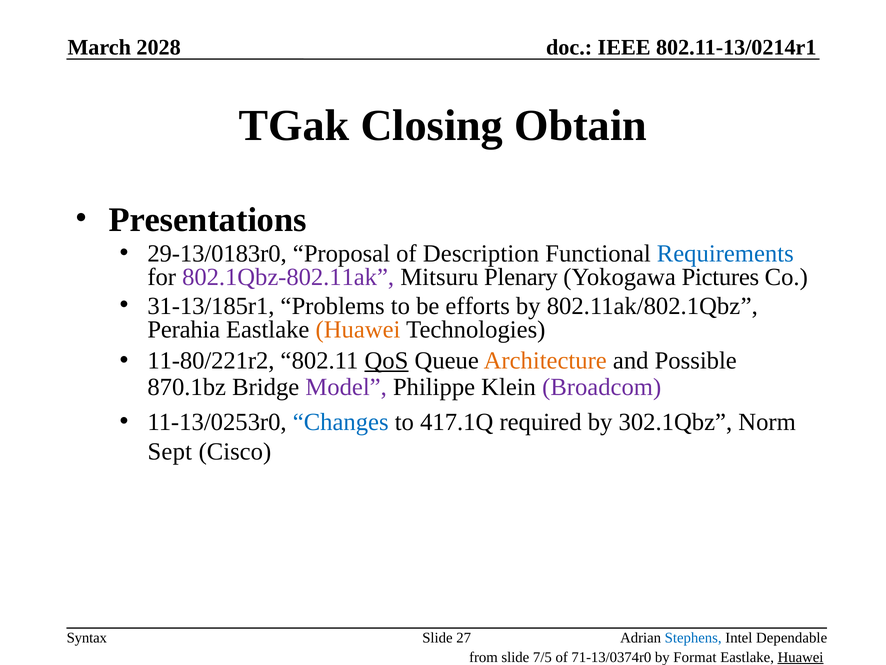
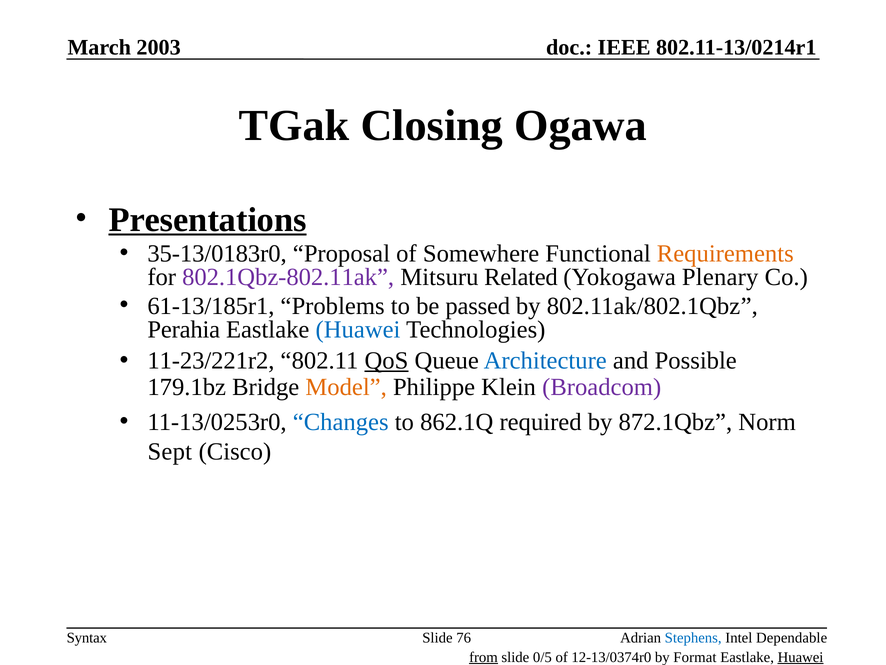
2028: 2028 -> 2003 (159, 47)
Obtain: Obtain -> Ogawa (581, 126)
Presentations underline: none -> present (208, 220)
29-13/0183r0: 29-13/0183r0 -> 35-13/0183r0 (217, 253)
Description: Description -> Somewhere (481, 253)
Requirements colour: blue -> orange (725, 253)
Plenary: Plenary -> Related (521, 277)
Pictures: Pictures -> Plenary (720, 277)
31-13/185r1: 31-13/185r1 -> 61-13/185r1 (211, 306)
efforts: efforts -> passed (478, 306)
Huawei colour: orange -> blue (358, 329)
11-80/221r2: 11-80/221r2 -> 11-23/221r2 (211, 360)
Architecture colour: orange -> blue (545, 360)
870.1bz: 870.1bz -> 179.1bz (187, 387)
Model colour: purple -> orange (346, 387)
417.1Q: 417.1Q -> 862.1Q (457, 422)
302.1Qbz: 302.1Qbz -> 872.1Qbz (675, 422)
27: 27 -> 76 (464, 637)
from underline: none -> present (483, 657)
7/5: 7/5 -> 0/5 (542, 657)
71-13/0374r0: 71-13/0374r0 -> 12-13/0374r0 (611, 657)
